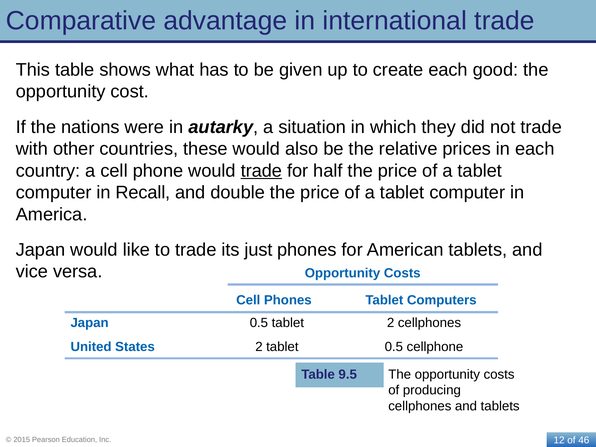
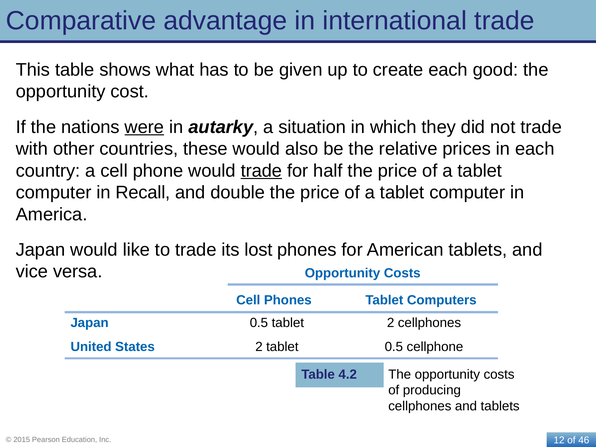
were underline: none -> present (144, 127)
just: just -> lost (259, 250)
9.5: 9.5 -> 4.2 (348, 374)
